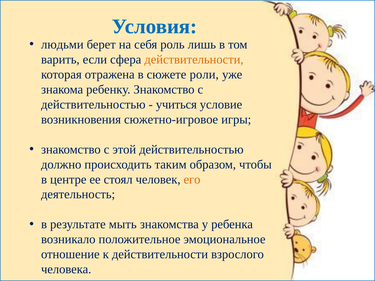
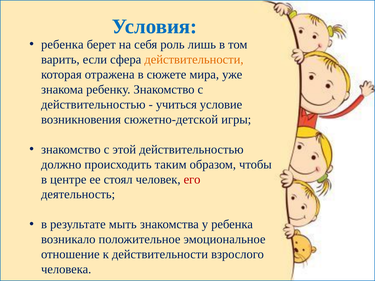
людьми: людьми -> ребенка (62, 45)
роли: роли -> мира (204, 75)
сюжетно-игровое: сюжетно-игровое -> сюжетно-детской (171, 120)
его colour: orange -> red (192, 180)
